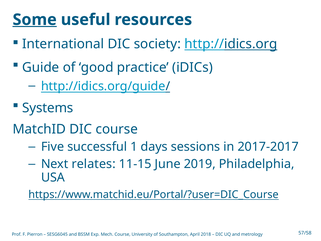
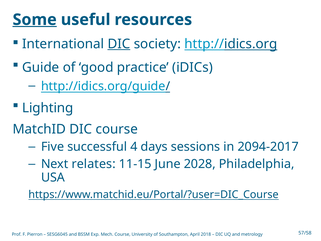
DIC underline: none -> present (119, 44)
Systems: Systems -> Lighting (48, 108)
1: 1 -> 4 (134, 147)
2017-2017: 2017-2017 -> 2094-2017 (268, 147)
2019: 2019 -> 2028 (200, 164)
